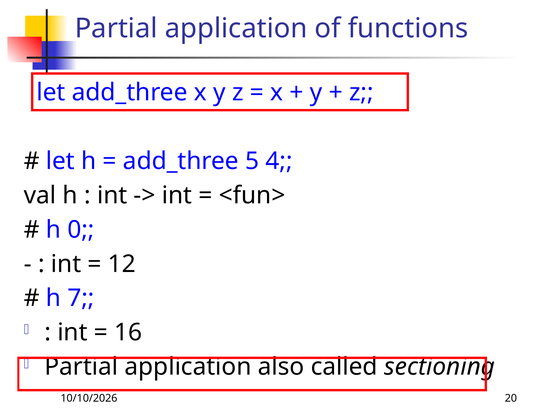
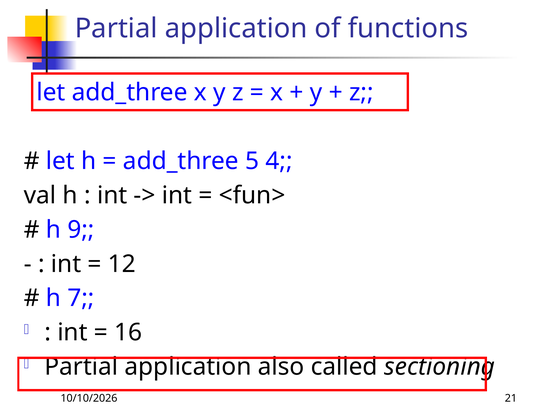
0: 0 -> 9 (81, 229)
20: 20 -> 21 (511, 398)
